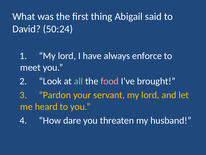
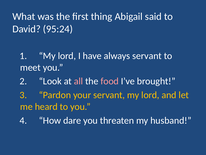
50:24: 50:24 -> 95:24 (58, 29)
always enforce: enforce -> servant (147, 56)
all colour: light green -> pink (78, 81)
